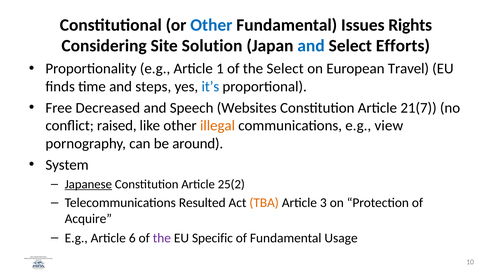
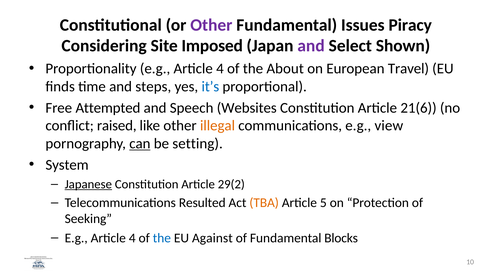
Other colour: blue -> purple (211, 25)
Rights: Rights -> Piracy (410, 25)
Solution: Solution -> Imposed (212, 46)
and colour: blue -> purple (311, 46)
Efforts: Efforts -> Shown (403, 46)
Proportionality e.g Article 1: 1 -> 4 (220, 69)
the Select: Select -> About (285, 69)
Decreased: Decreased -> Attempted (108, 108)
21(7: 21(7 -> 21(6 (419, 108)
can underline: none -> present (140, 144)
around: around -> setting (198, 144)
25(2: 25(2 -> 29(2 (231, 184)
3: 3 -> 5 (323, 203)
Acquire: Acquire -> Seeking (88, 219)
6: 6 -> 4 (132, 238)
the colour: purple -> blue (162, 238)
Specific: Specific -> Against (212, 238)
Usage: Usage -> Blocks (341, 238)
